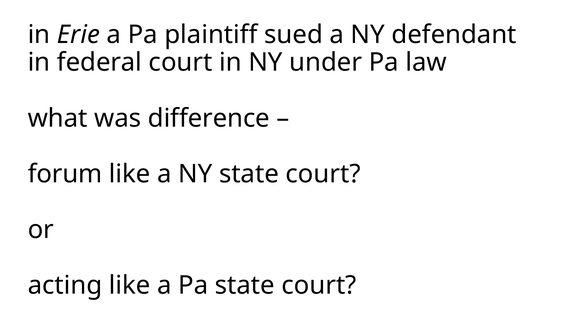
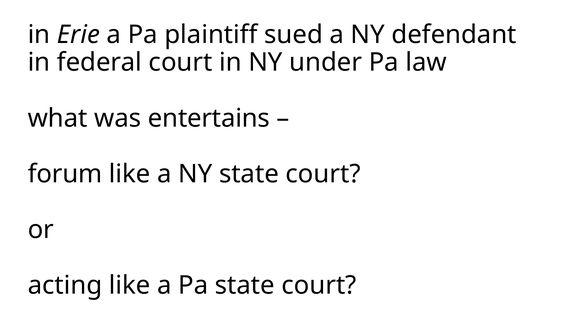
difference: difference -> entertains (209, 118)
